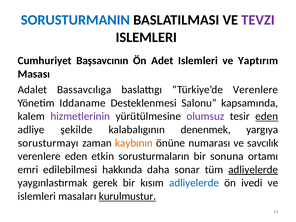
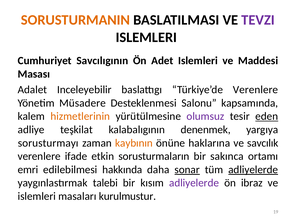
SORUSTURMANIN colour: blue -> orange (75, 20)
Başsavcının: Başsavcının -> Savcılıgının (102, 61)
Yaptırım: Yaptırım -> Maddesi (258, 61)
Bassavcılıga: Bassavcılıga -> Inceleyebilir (84, 90)
Iddaname: Iddaname -> Müsadere (83, 103)
hizmetlerinin colour: purple -> orange (80, 116)
şekilde: şekilde -> teşkilat (77, 130)
numarası: numarası -> haklarına (209, 143)
verenlere eden: eden -> ifade (76, 156)
sonuna: sonuna -> sakınca (227, 156)
sonar underline: none -> present (187, 170)
gerek: gerek -> talebi (105, 183)
adliyelerde colour: blue -> purple (194, 183)
ivedi: ivedi -> ibraz (252, 183)
kurulmustur underline: present -> none (127, 196)
